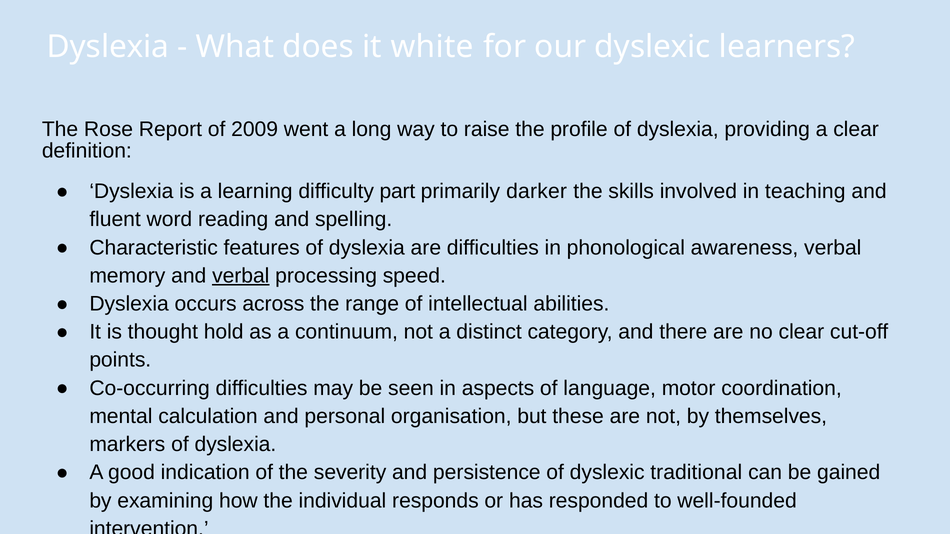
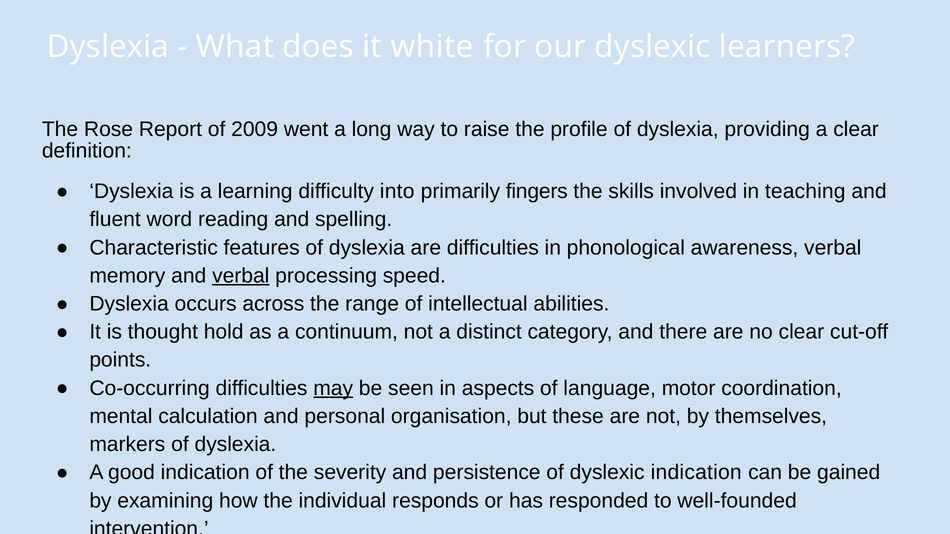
part: part -> into (397, 192)
darker: darker -> fingers (537, 192)
may underline: none -> present (333, 388)
dyslexic traditional: traditional -> indication (696, 473)
